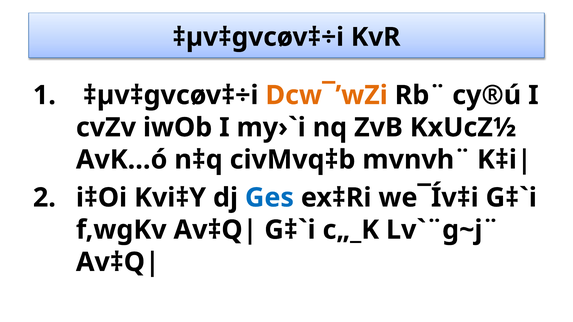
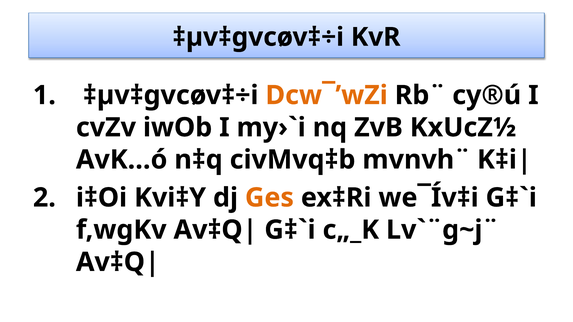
Ges colour: blue -> orange (269, 198)
